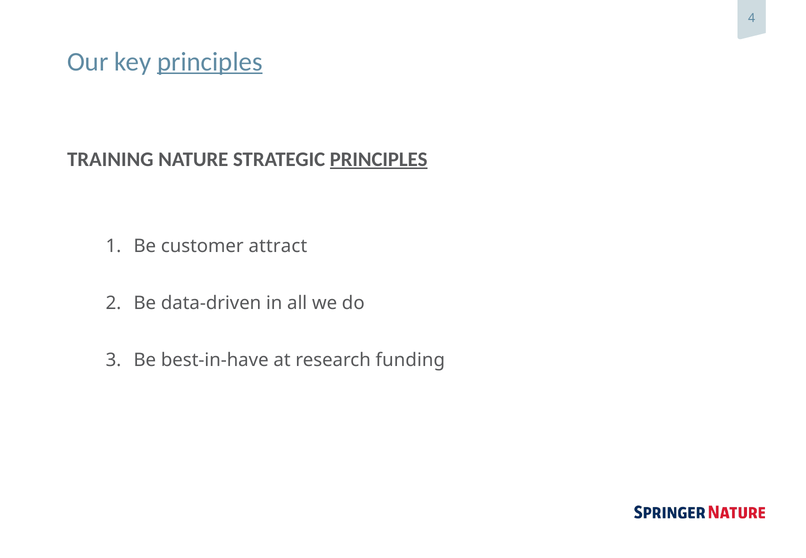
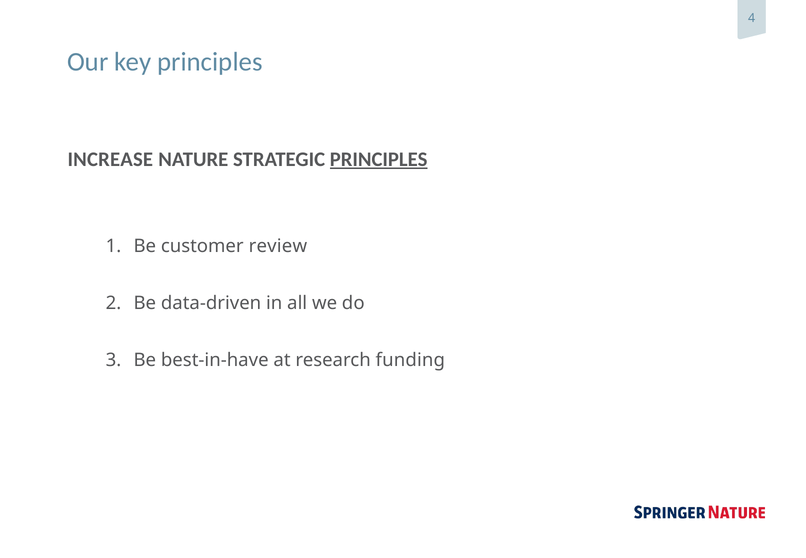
principles underline: present -> none (210, 62)
TRAINING: TRAINING -> INCREASE (110, 159)
attract: attract -> review (278, 246)
